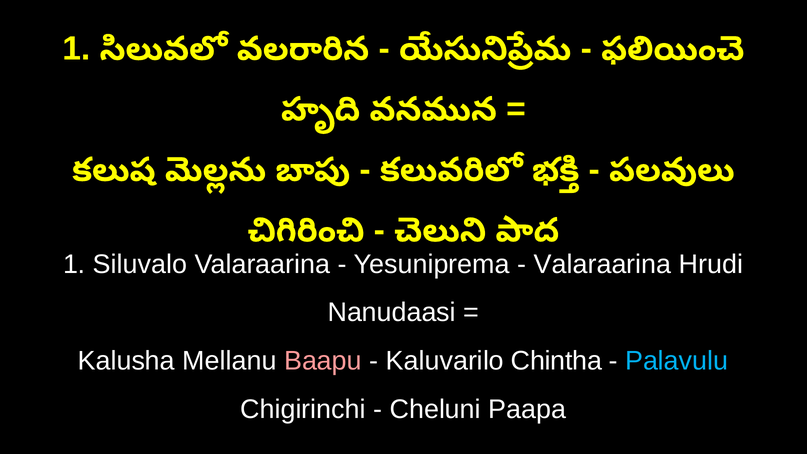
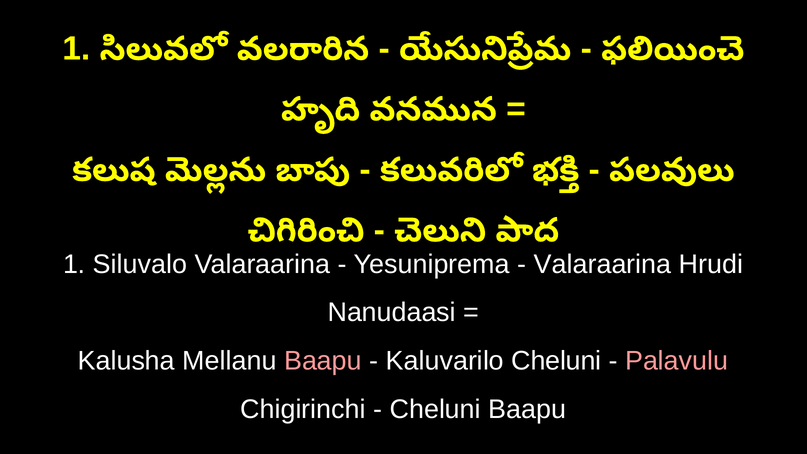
Kaluvarilo Chintha: Chintha -> Cheluni (556, 361)
Palavulu colour: light blue -> pink (677, 361)
Cheluni Paapa: Paapa -> Baapu (527, 409)
